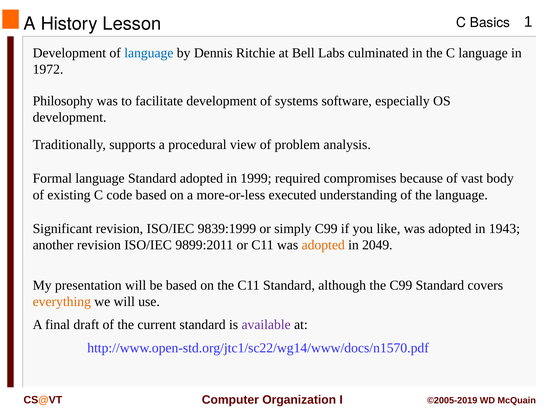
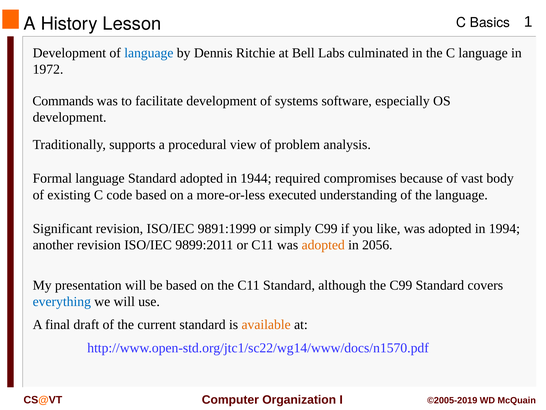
Philosophy: Philosophy -> Commands (63, 101)
1999: 1999 -> 1944 (256, 178)
9839:1999: 9839:1999 -> 9891:1999 (227, 228)
1943: 1943 -> 1994 (504, 228)
2049: 2049 -> 2056 (377, 245)
everything colour: orange -> blue (62, 301)
available colour: purple -> orange (266, 324)
